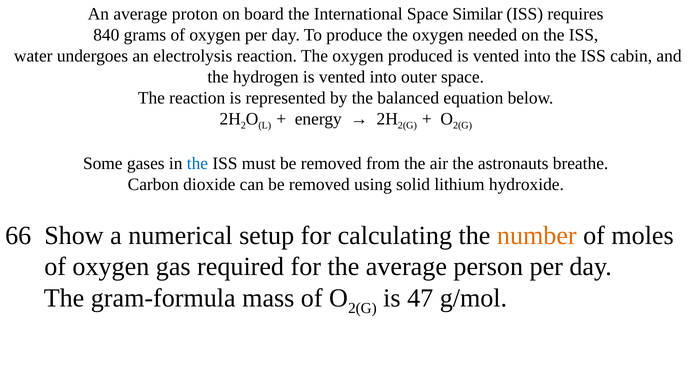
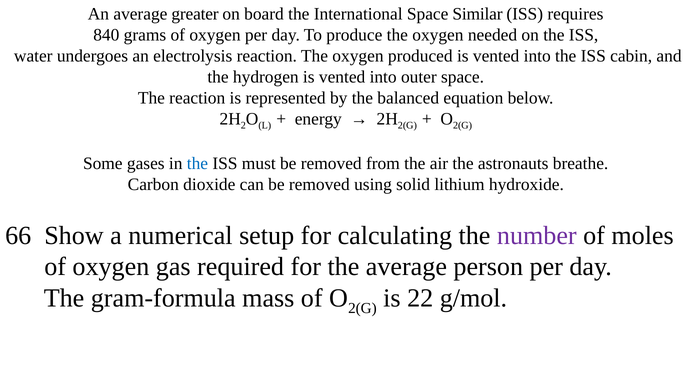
proton: proton -> greater (195, 14)
number colour: orange -> purple (537, 235)
47: 47 -> 22 (420, 298)
